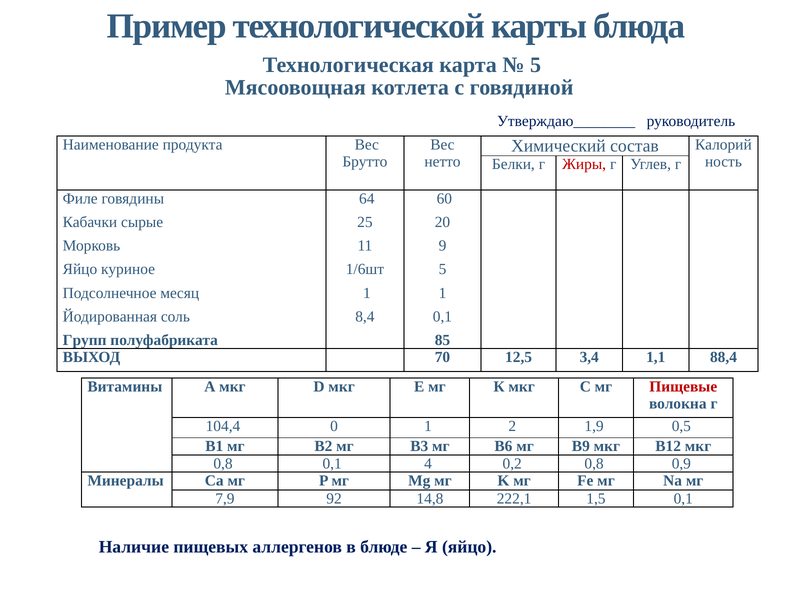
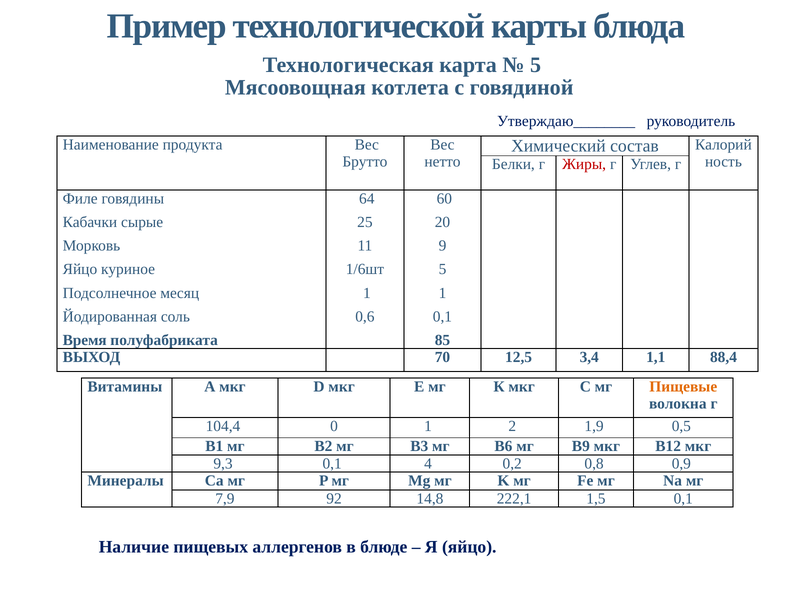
8,4: 8,4 -> 0,6 (365, 317)
Групп: Групп -> Время (85, 340)
Пищевые colour: red -> orange (683, 387)
0,8: 0,8 -> 9,3 (223, 463)
